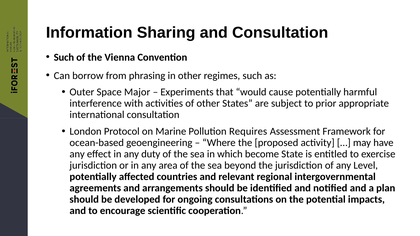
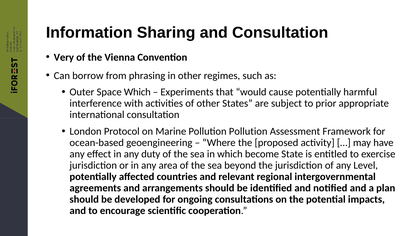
Such: Such -> Very (64, 57)
Space Major: Major -> Which (137, 92)
Pollution Requires: Requires -> Pollution (248, 131)
